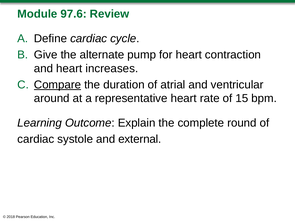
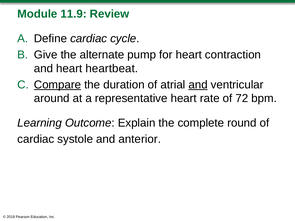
97.6: 97.6 -> 11.9 (74, 14)
increases: increases -> heartbeat (112, 69)
and underline: none -> present (198, 85)
15: 15 -> 72 (242, 99)
external: external -> anterior (140, 139)
